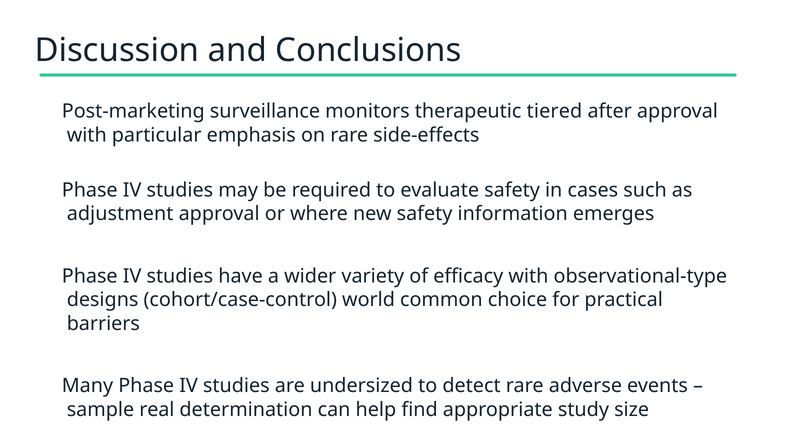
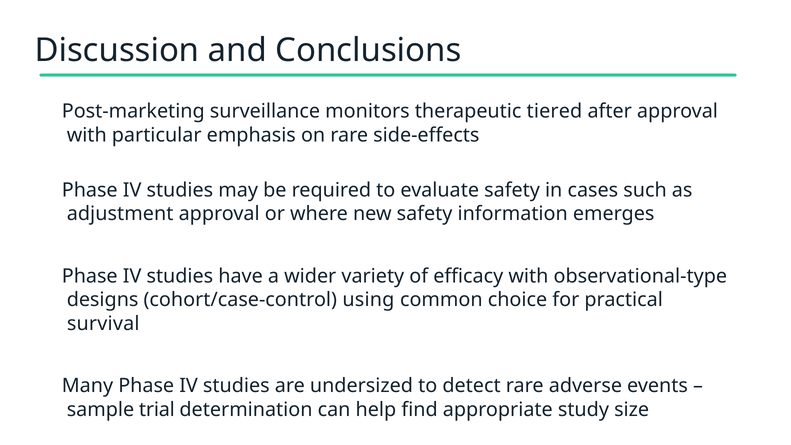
world: world -> using (368, 300)
barriers: barriers -> survival (103, 324)
real: real -> trial (157, 410)
